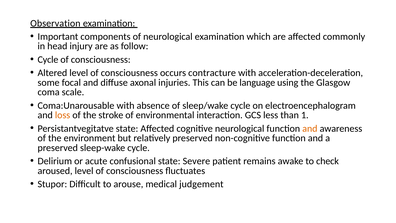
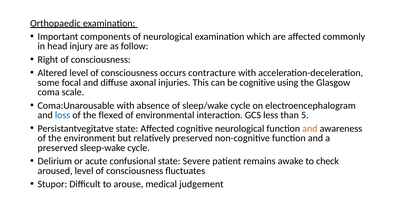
Observation: Observation -> Orthopaedic (55, 23)
Cycle: Cycle -> Right (48, 59)
be language: language -> cognitive (257, 82)
loss colour: orange -> blue (63, 115)
stroke: stroke -> flexed (111, 115)
1: 1 -> 5 (305, 115)
